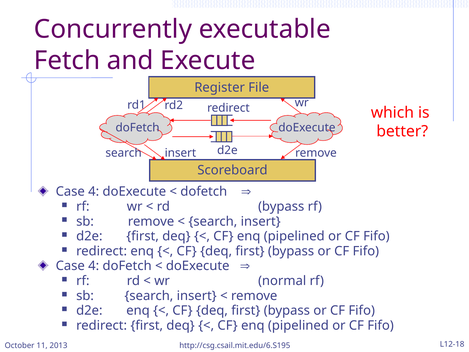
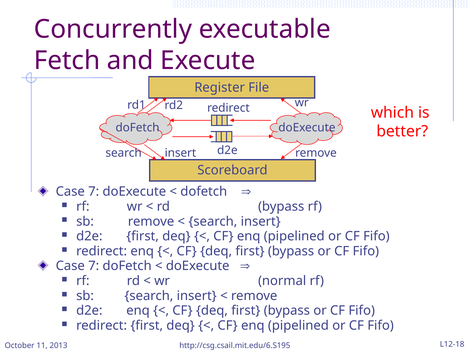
4: 4 -> 7 (94, 191)
4: 4 -> 7 (94, 266)
